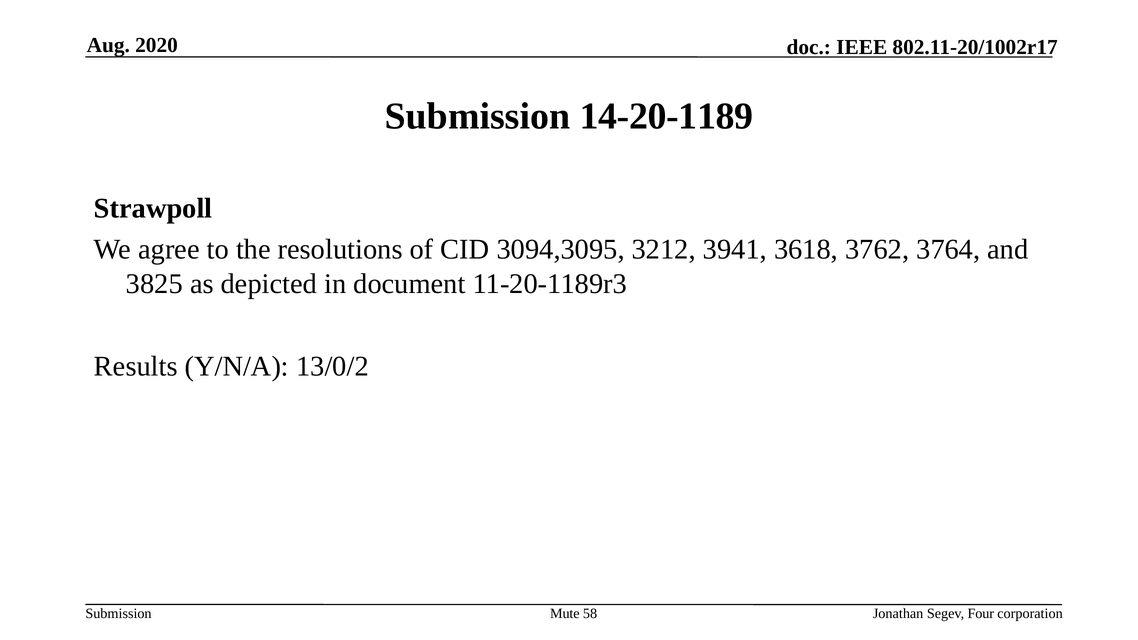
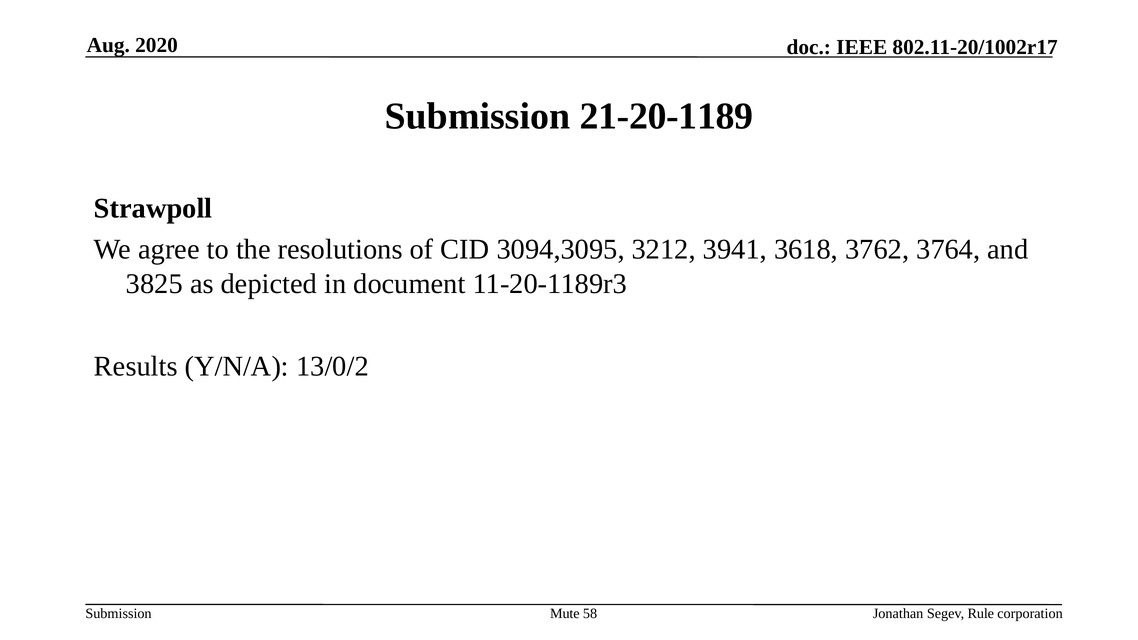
14-20-1189: 14-20-1189 -> 21-20-1189 (666, 116)
Four: Four -> Rule (981, 614)
